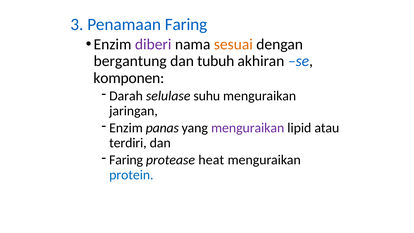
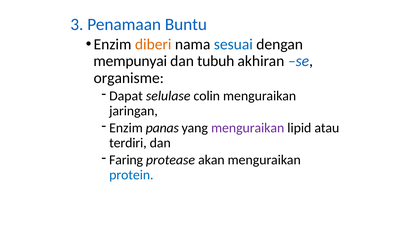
Penamaan Faring: Faring -> Buntu (186, 25)
diberi colour: purple -> orange (153, 44)
sesuai colour: orange -> blue (233, 44)
bergantung: bergantung -> mempunyai (130, 61)
komponen: komponen -> organisme (129, 78)
Darah: Darah -> Dapat (126, 96)
suhu: suhu -> colin (207, 96)
heat: heat -> akan (211, 160)
